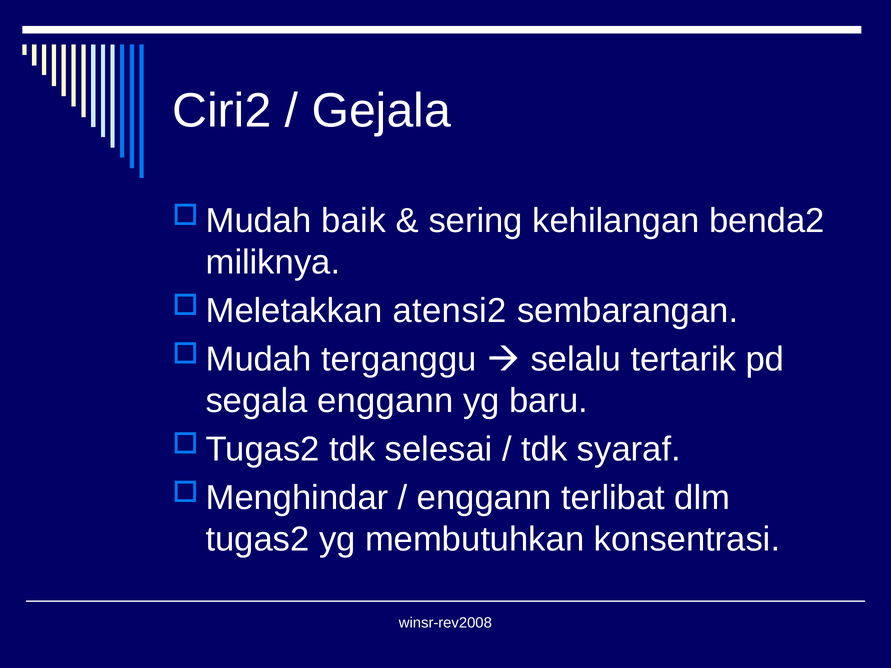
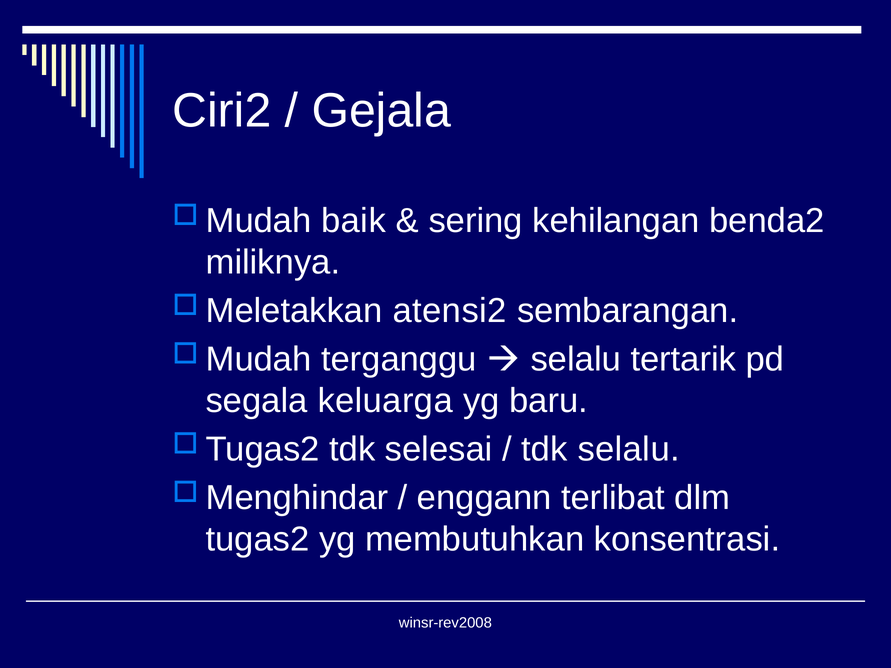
segala enggann: enggann -> keluarga (385, 401)
tdk syaraf: syaraf -> selalu (629, 450)
